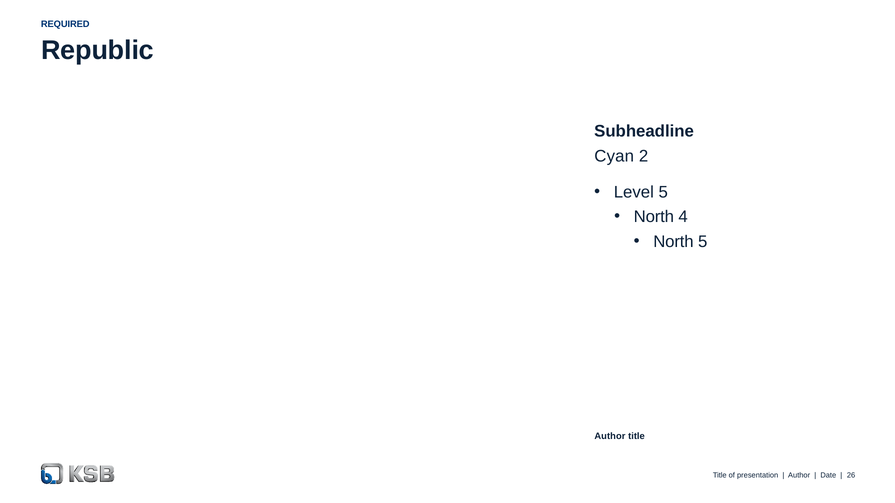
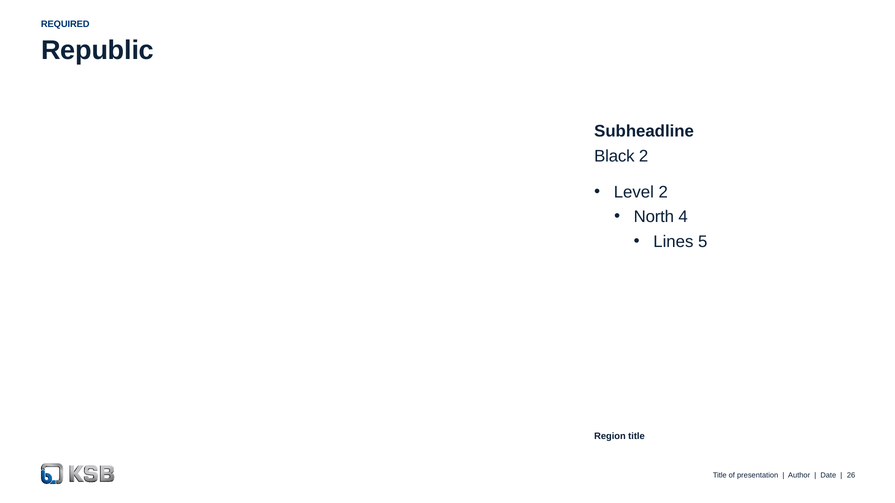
Cyan: Cyan -> Black (614, 156)
Level 5: 5 -> 2 (663, 192)
North: North -> Lines (673, 242)
Author: Author -> Region (610, 436)
